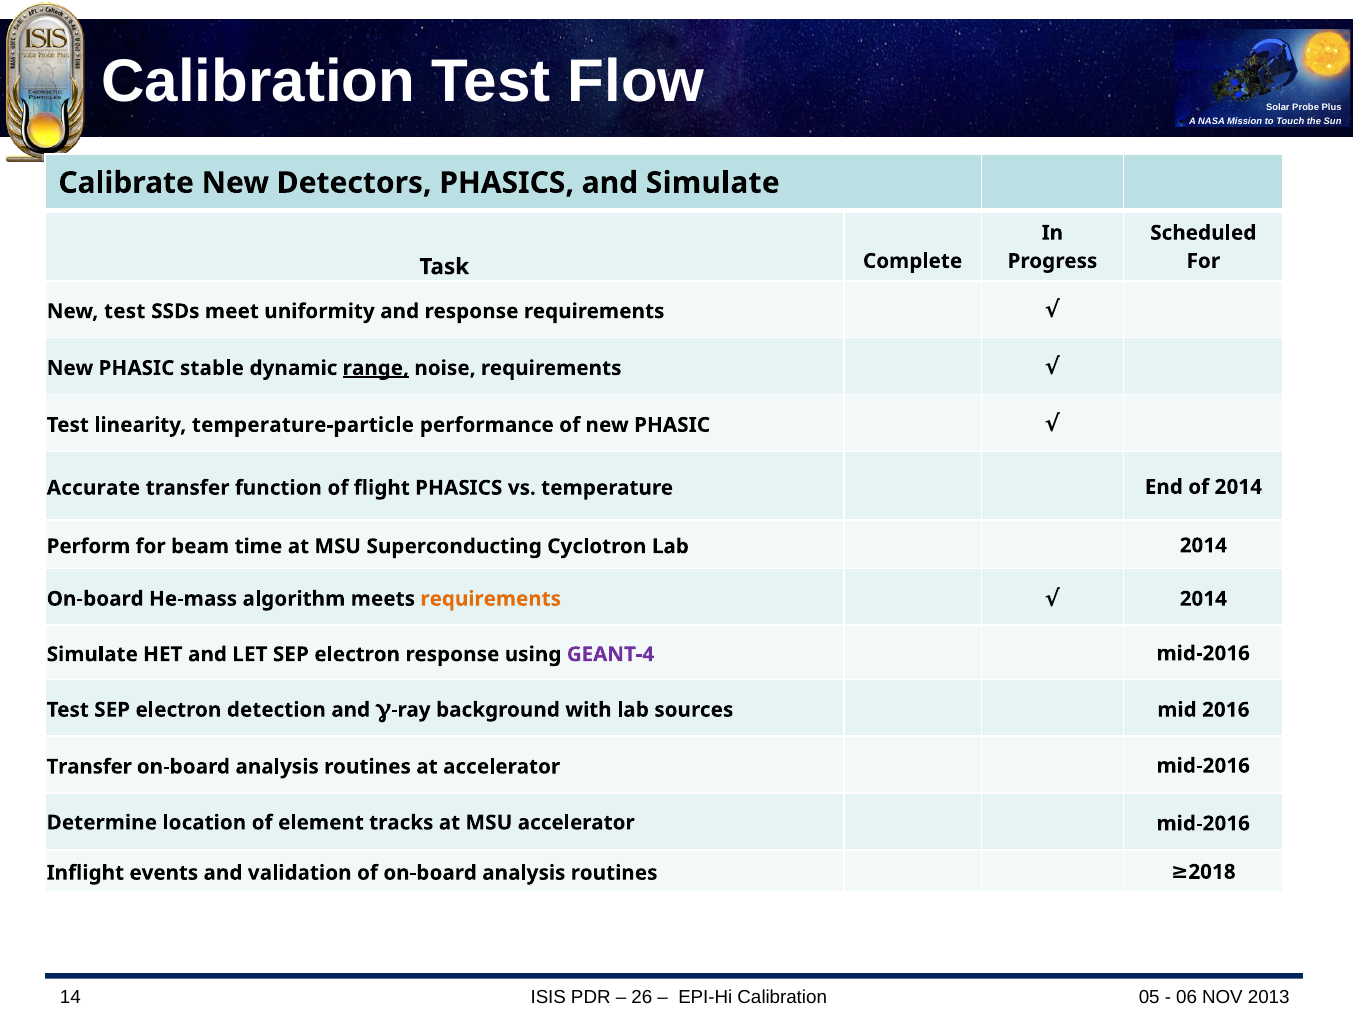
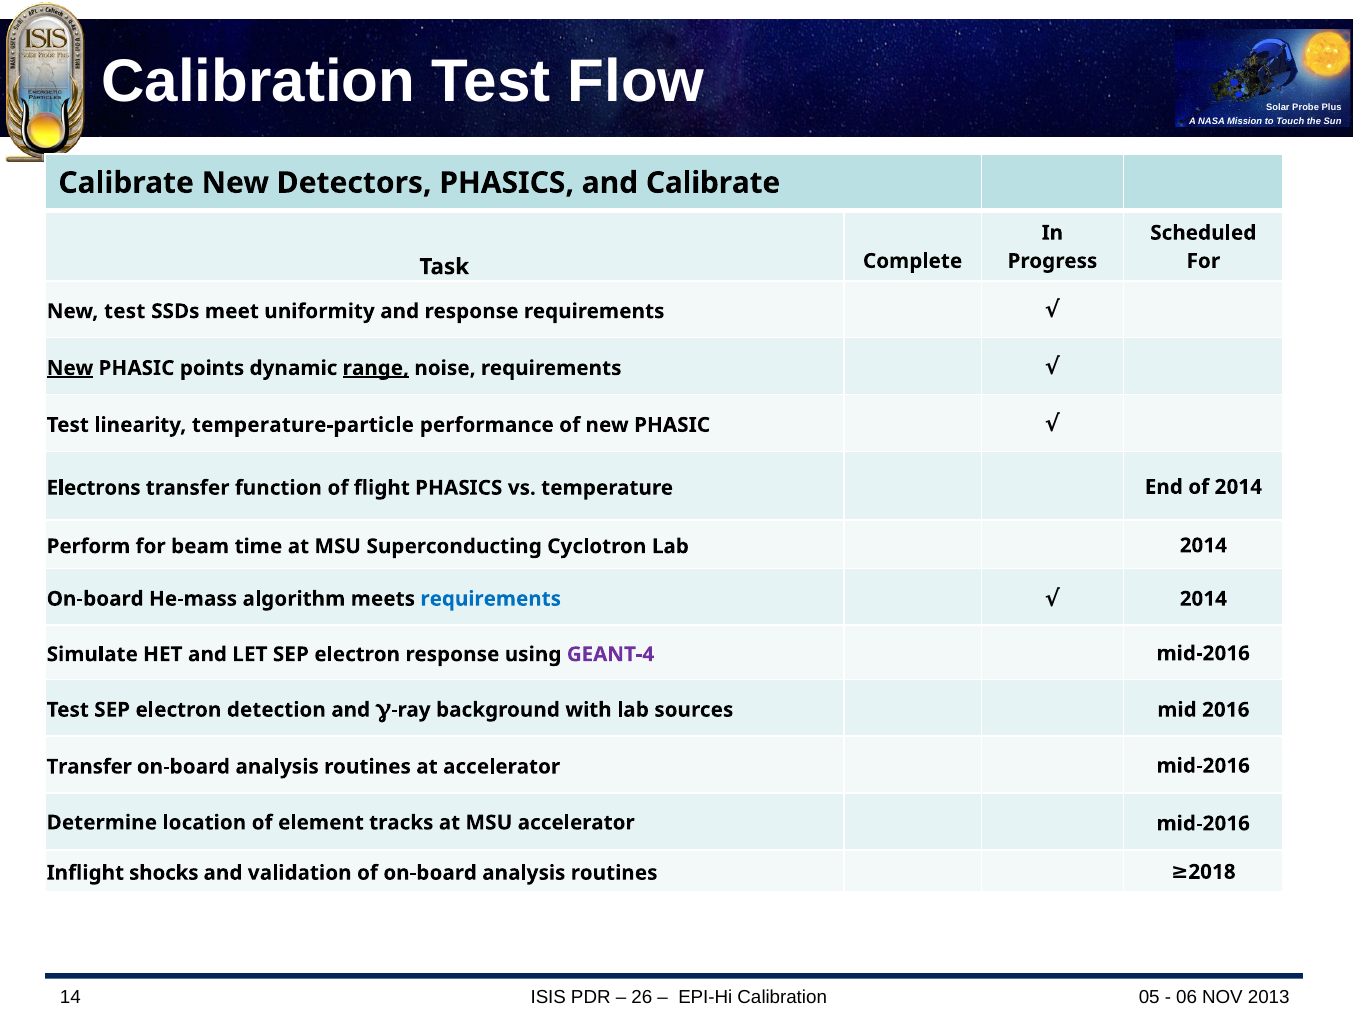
and Simulate: Simulate -> Calibrate (713, 183)
New underline: none -> present (70, 368)
stable: stable -> points (212, 368)
Accurate: Accurate -> Electrons (94, 488)
requirements colour: orange -> blue (491, 599)
events: events -> shocks (164, 873)
